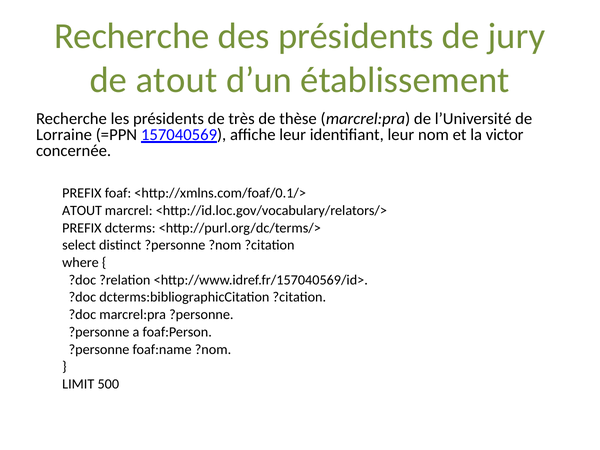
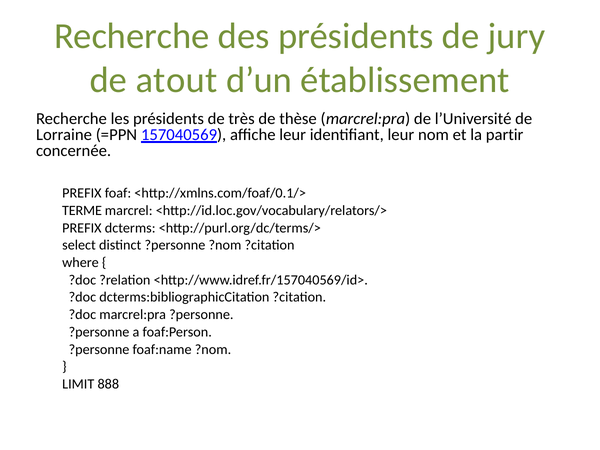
victor: victor -> partir (505, 135)
ATOUT: ATOUT -> TERME (82, 211)
500: 500 -> 888 (108, 384)
